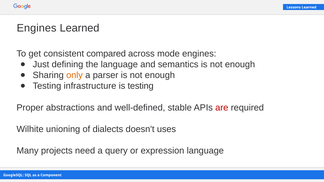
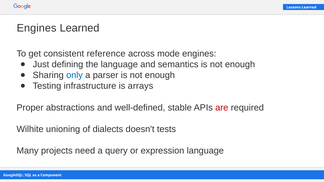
compared: compared -> reference (106, 54)
only colour: orange -> blue (75, 75)
is testing: testing -> arrays (141, 86)
uses: uses -> tests (166, 129)
